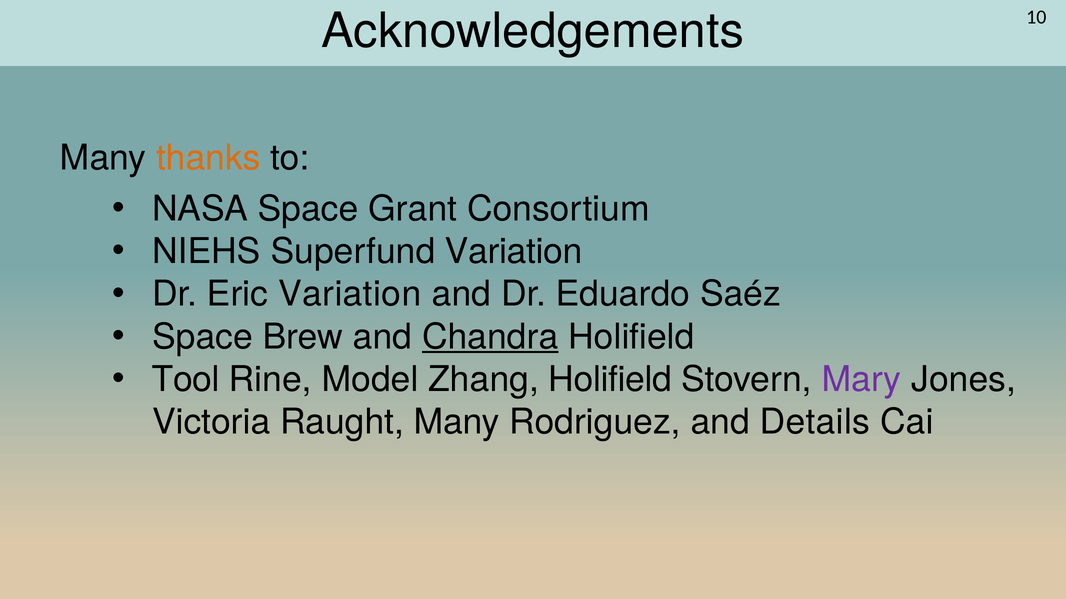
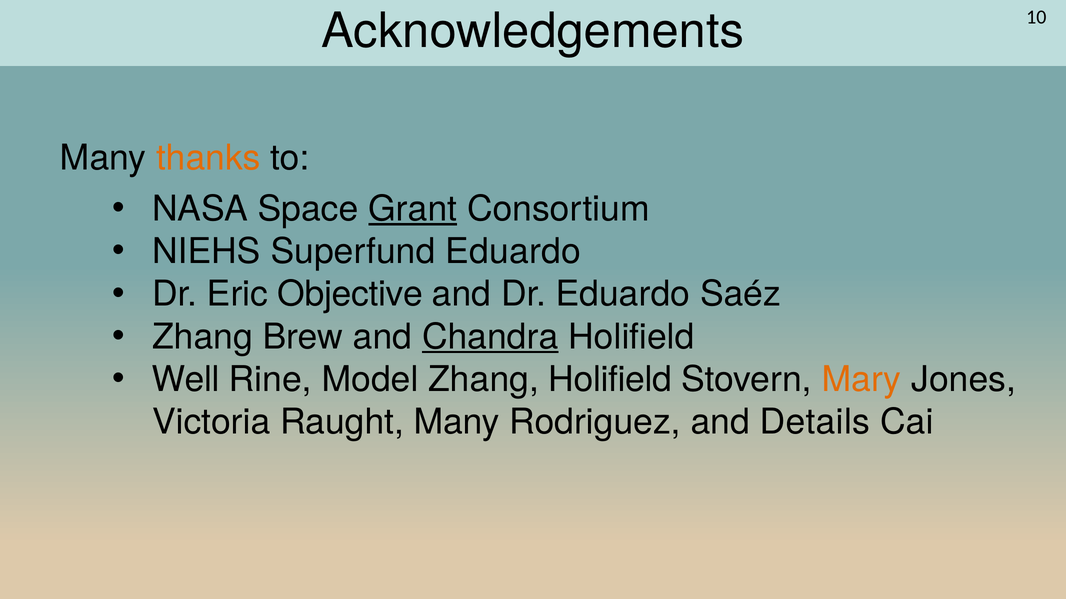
Grant underline: none -> present (413, 209)
Superfund Variation: Variation -> Eduardo (513, 252)
Eric Variation: Variation -> Objective (350, 295)
Space: Space -> Zhang (202, 337)
Tool: Tool -> Well (186, 380)
Mary colour: purple -> orange (861, 380)
